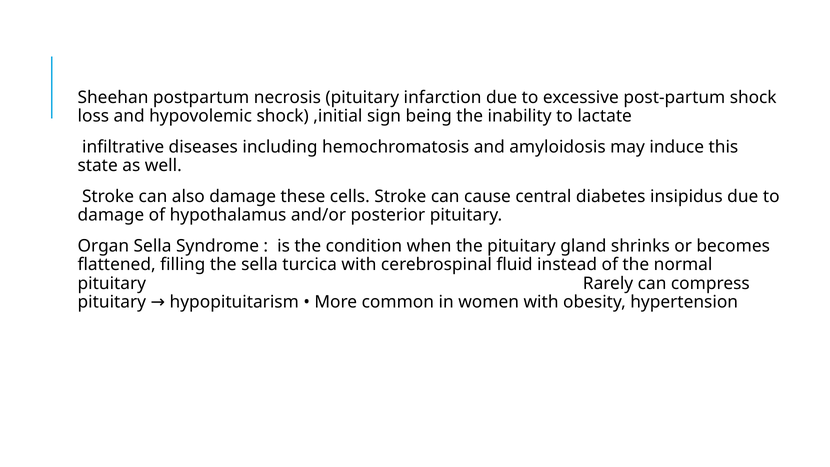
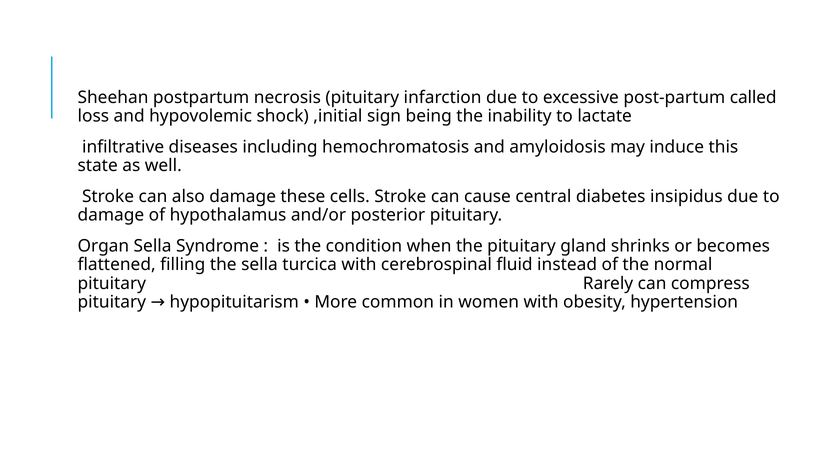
post-partum shock: shock -> called (753, 97)
